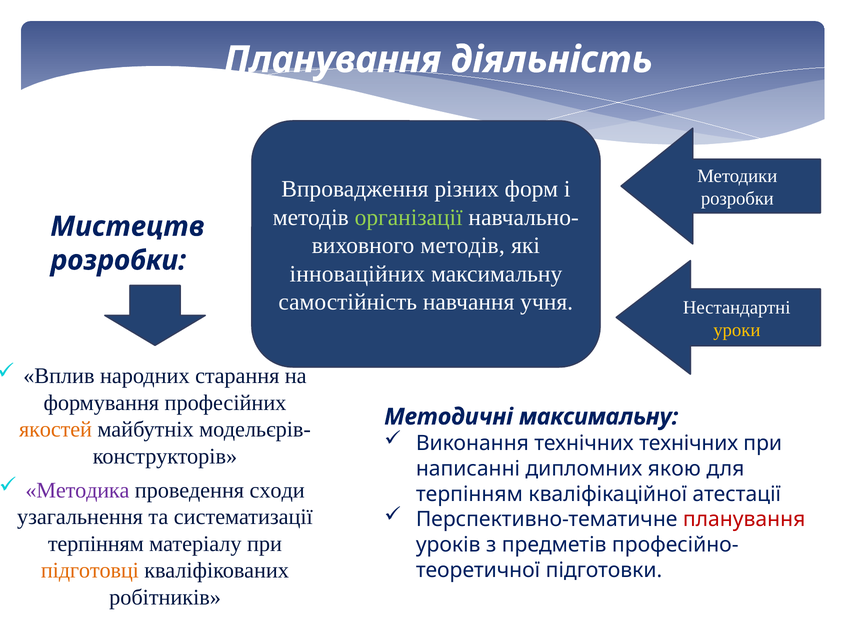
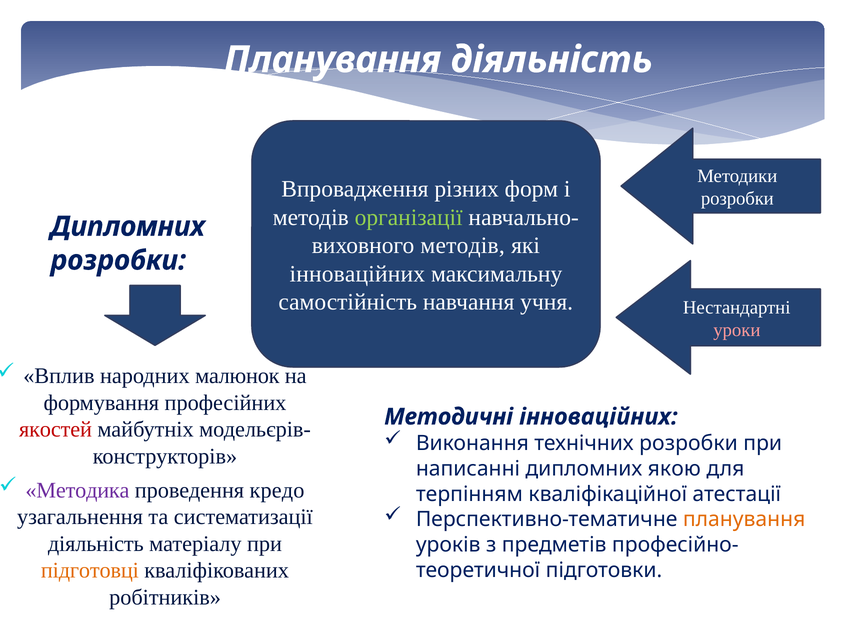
Мистецтв: Мистецтв -> Дипломних (128, 226)
уроки colour: yellow -> pink (737, 330)
старання: старання -> малюнок (237, 376)
Методичні максимальну: максимальну -> інноваційних (598, 417)
якостей colour: orange -> red (56, 429)
технічних технічних: технічних -> розробки (689, 443)
сходи: сходи -> кредо (277, 490)
планування colour: red -> orange (744, 519)
терпінням: терпінням -> діяльність (96, 543)
